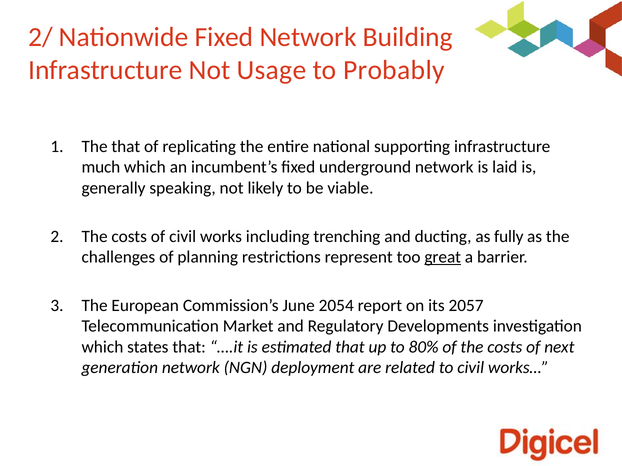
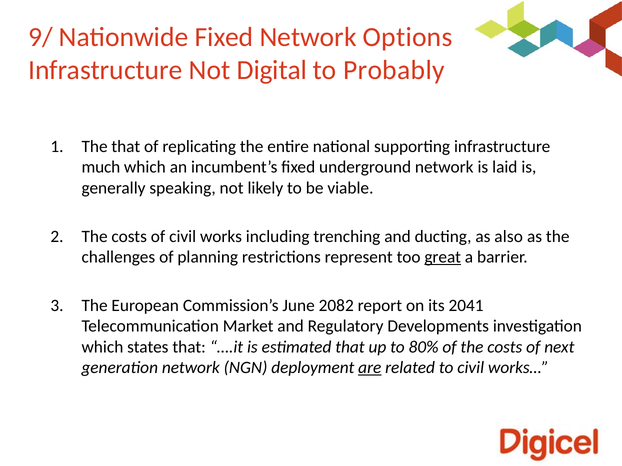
2/: 2/ -> 9/ (40, 37)
Building: Building -> Options (408, 37)
Usage: Usage -> Digital (272, 70)
fully: fully -> also (509, 237)
2054: 2054 -> 2082 (336, 306)
2057: 2057 -> 2041 (466, 306)
are underline: none -> present (370, 368)
